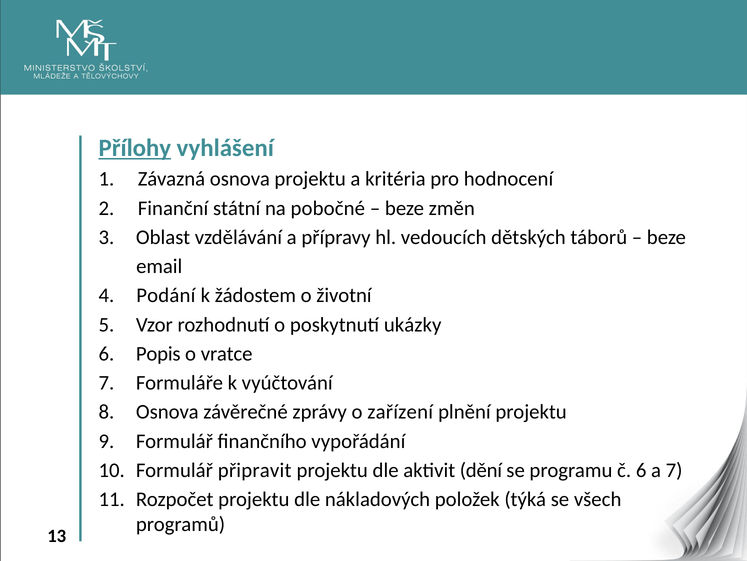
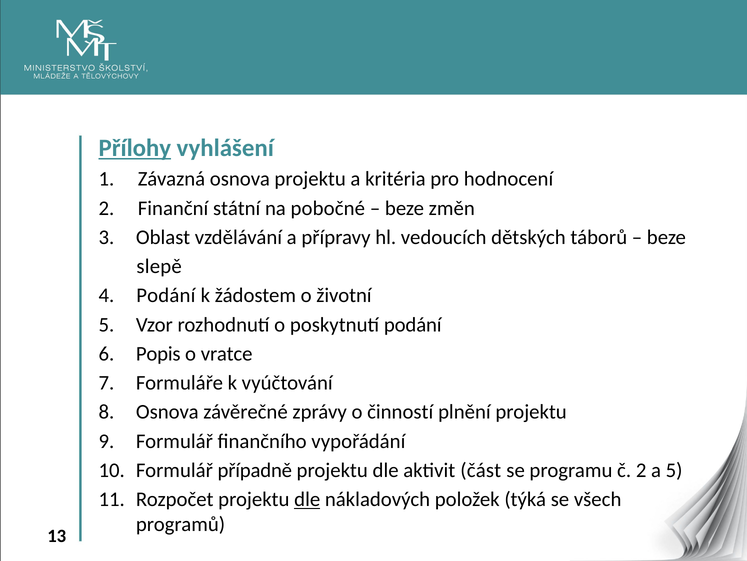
email: email -> slepě (159, 266)
poskytnutí ukázky: ukázky -> podání (413, 324)
zařízení: zařízení -> činností (400, 412)
připravit: připravit -> případně (255, 470)
dění: dění -> část (481, 470)
č 6: 6 -> 2 (641, 470)
a 7: 7 -> 5 (674, 470)
dle underline: none -> present (307, 499)
